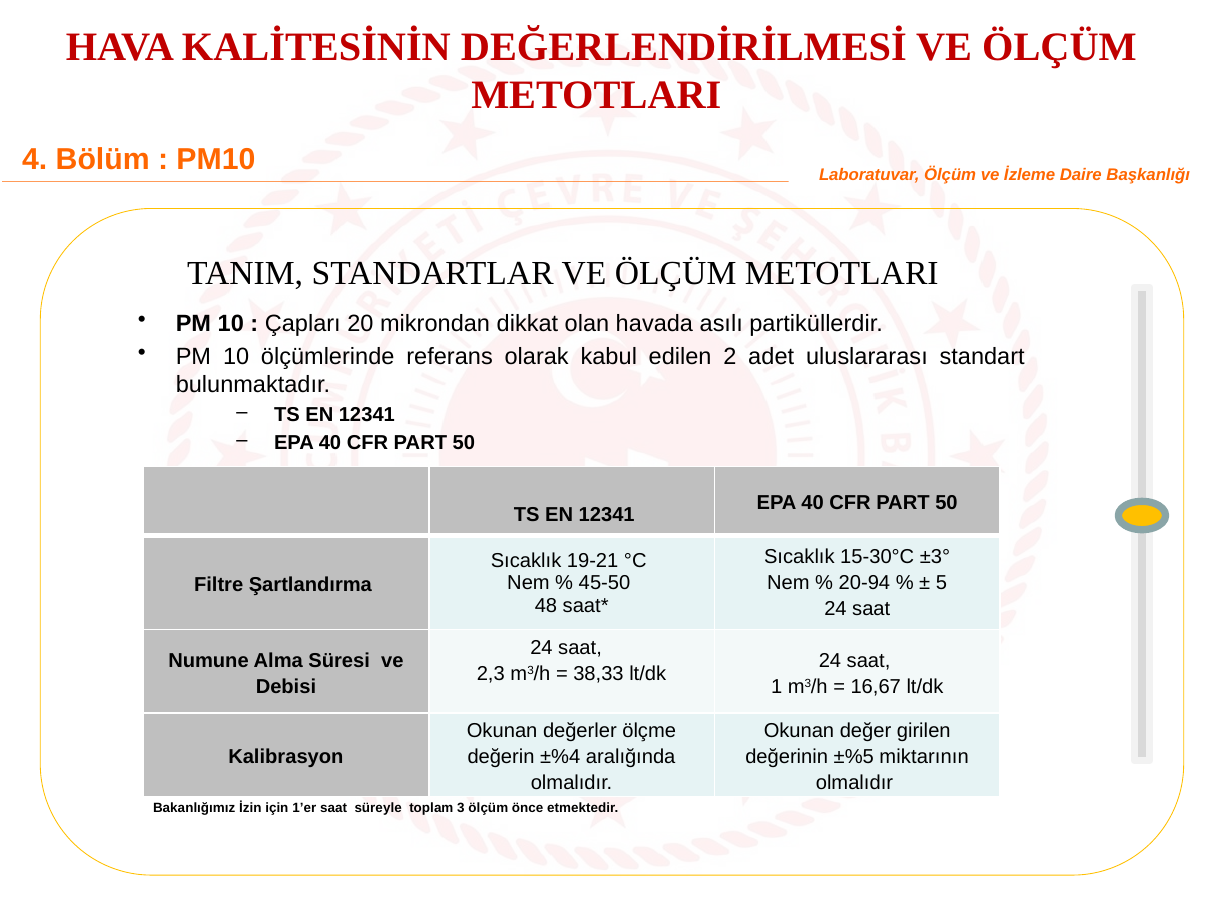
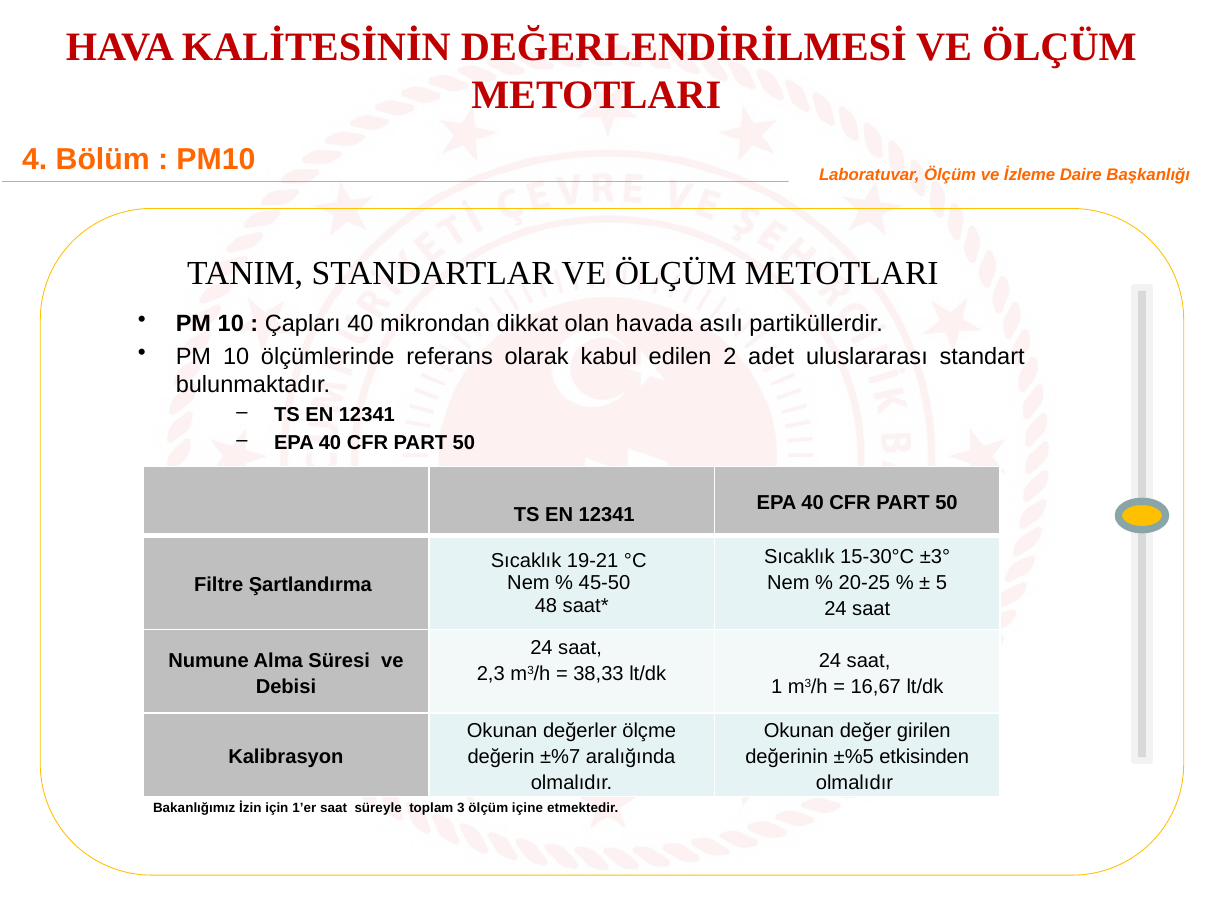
Çapları 20: 20 -> 40 (360, 324)
20-94: 20-94 -> 20-25 (864, 583)
±%4: ±%4 -> ±%7 (560, 757)
miktarının: miktarının -> etkisinden (924, 757)
önce: önce -> içine (528, 808)
